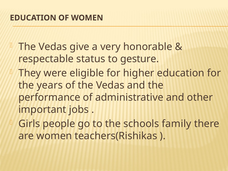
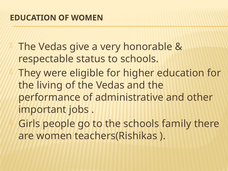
to gesture: gesture -> schools (140, 59)
years: years -> living (50, 85)
